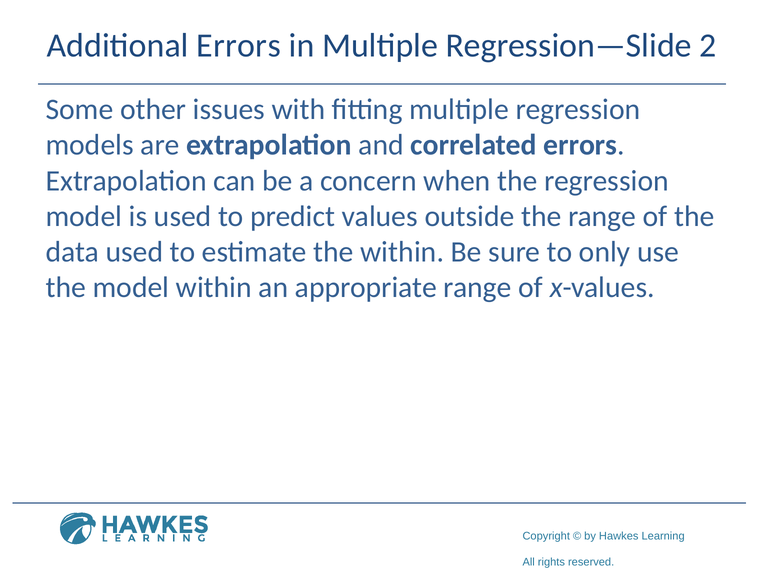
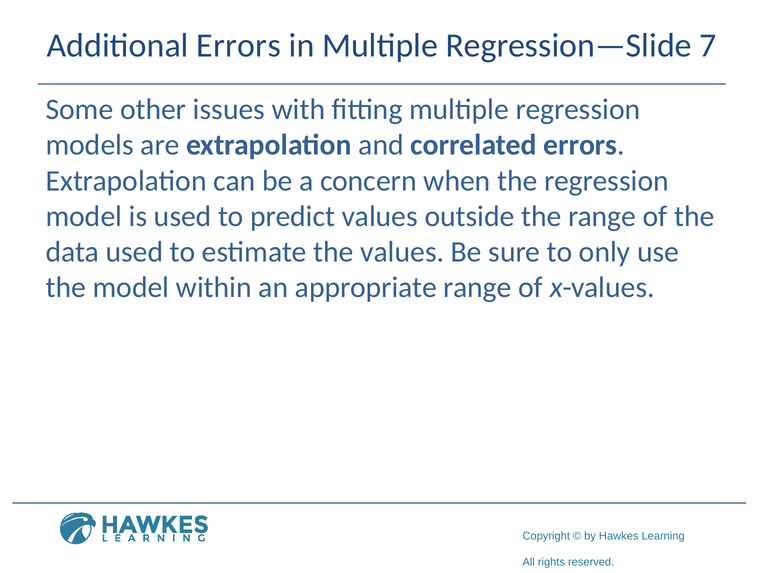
2: 2 -> 7 (708, 46)
the within: within -> values (402, 252)
